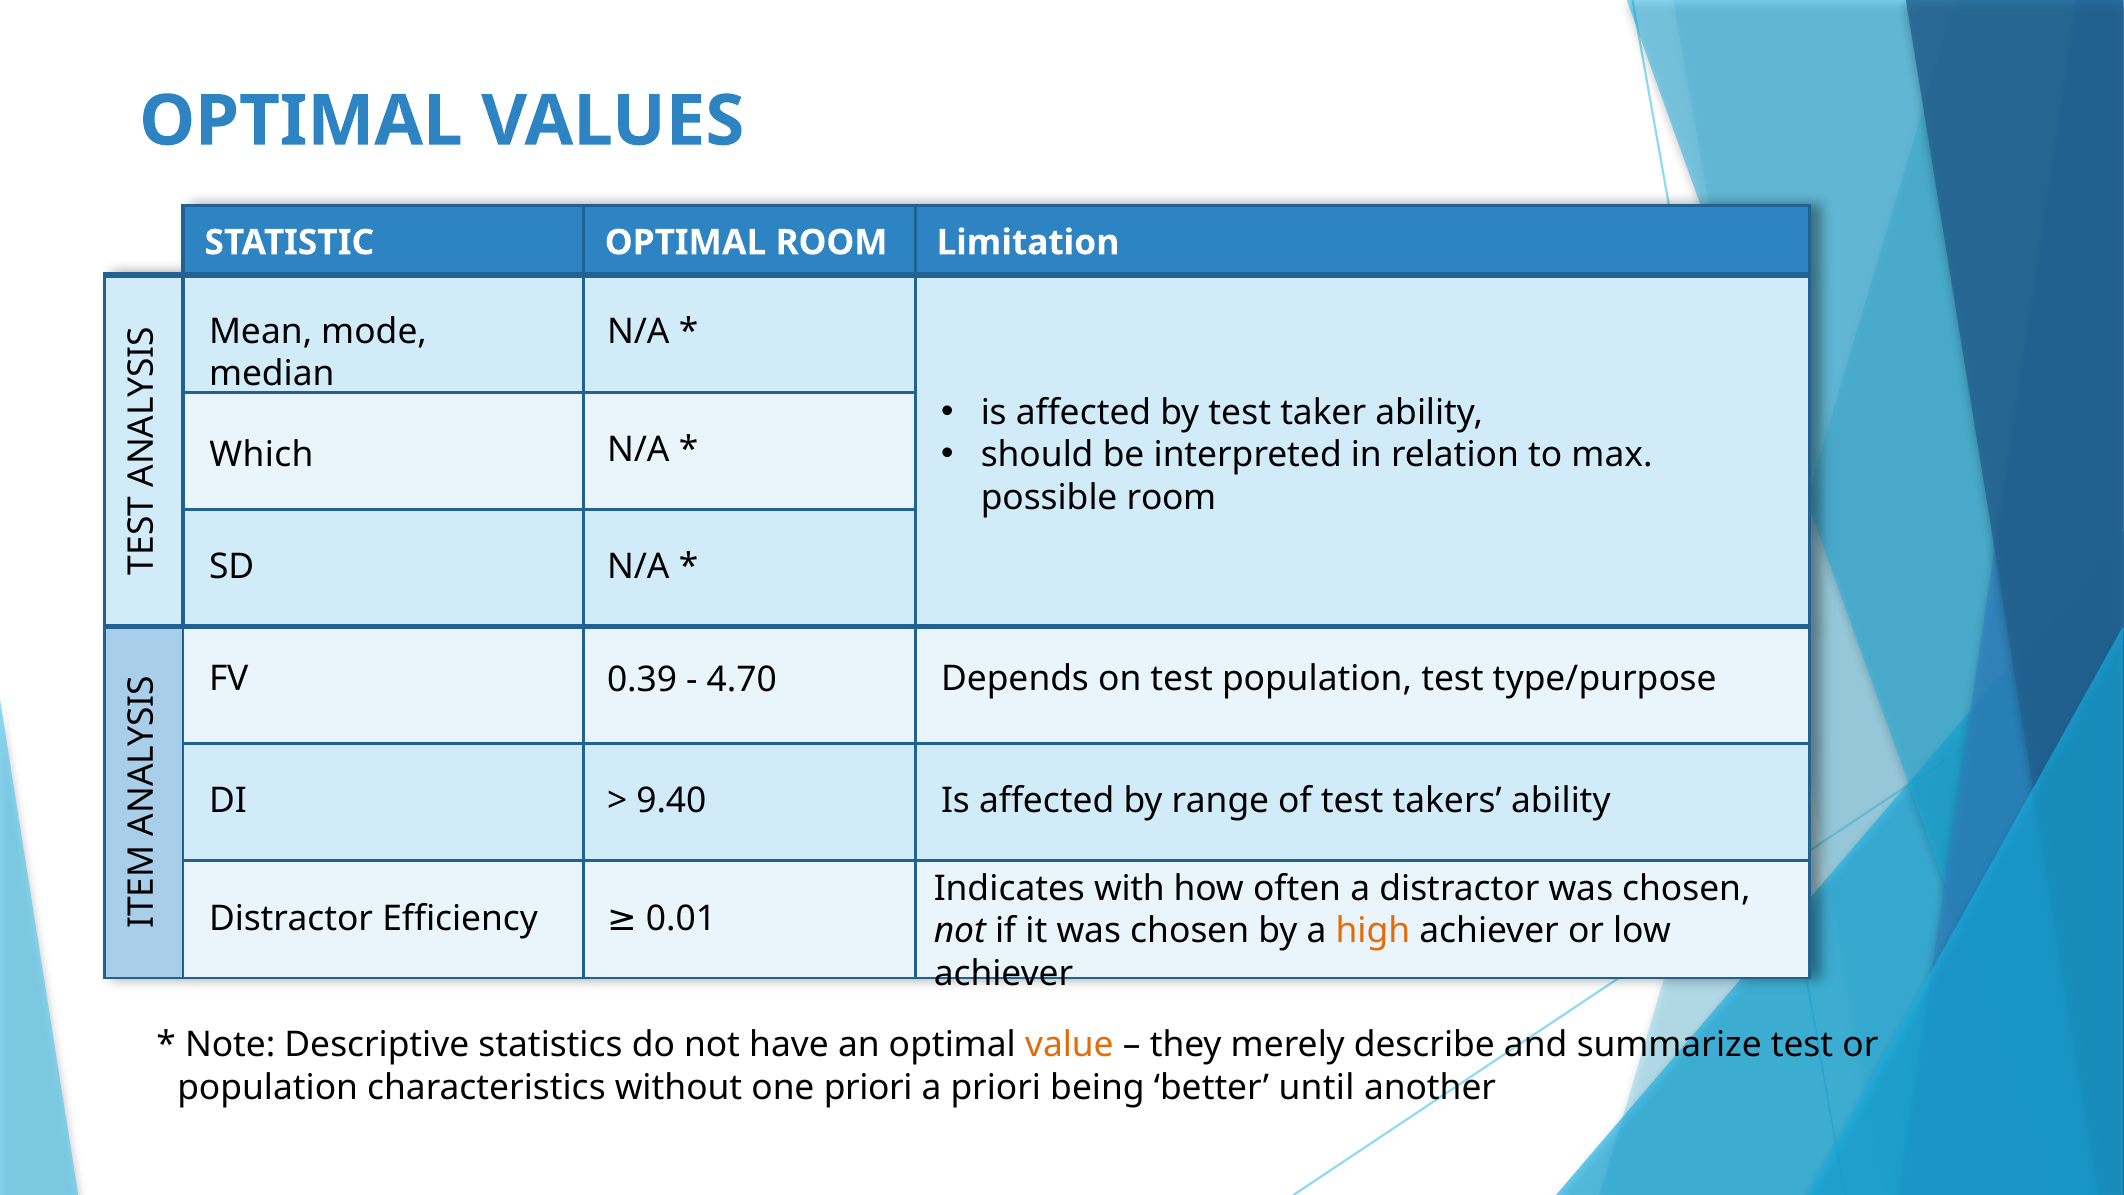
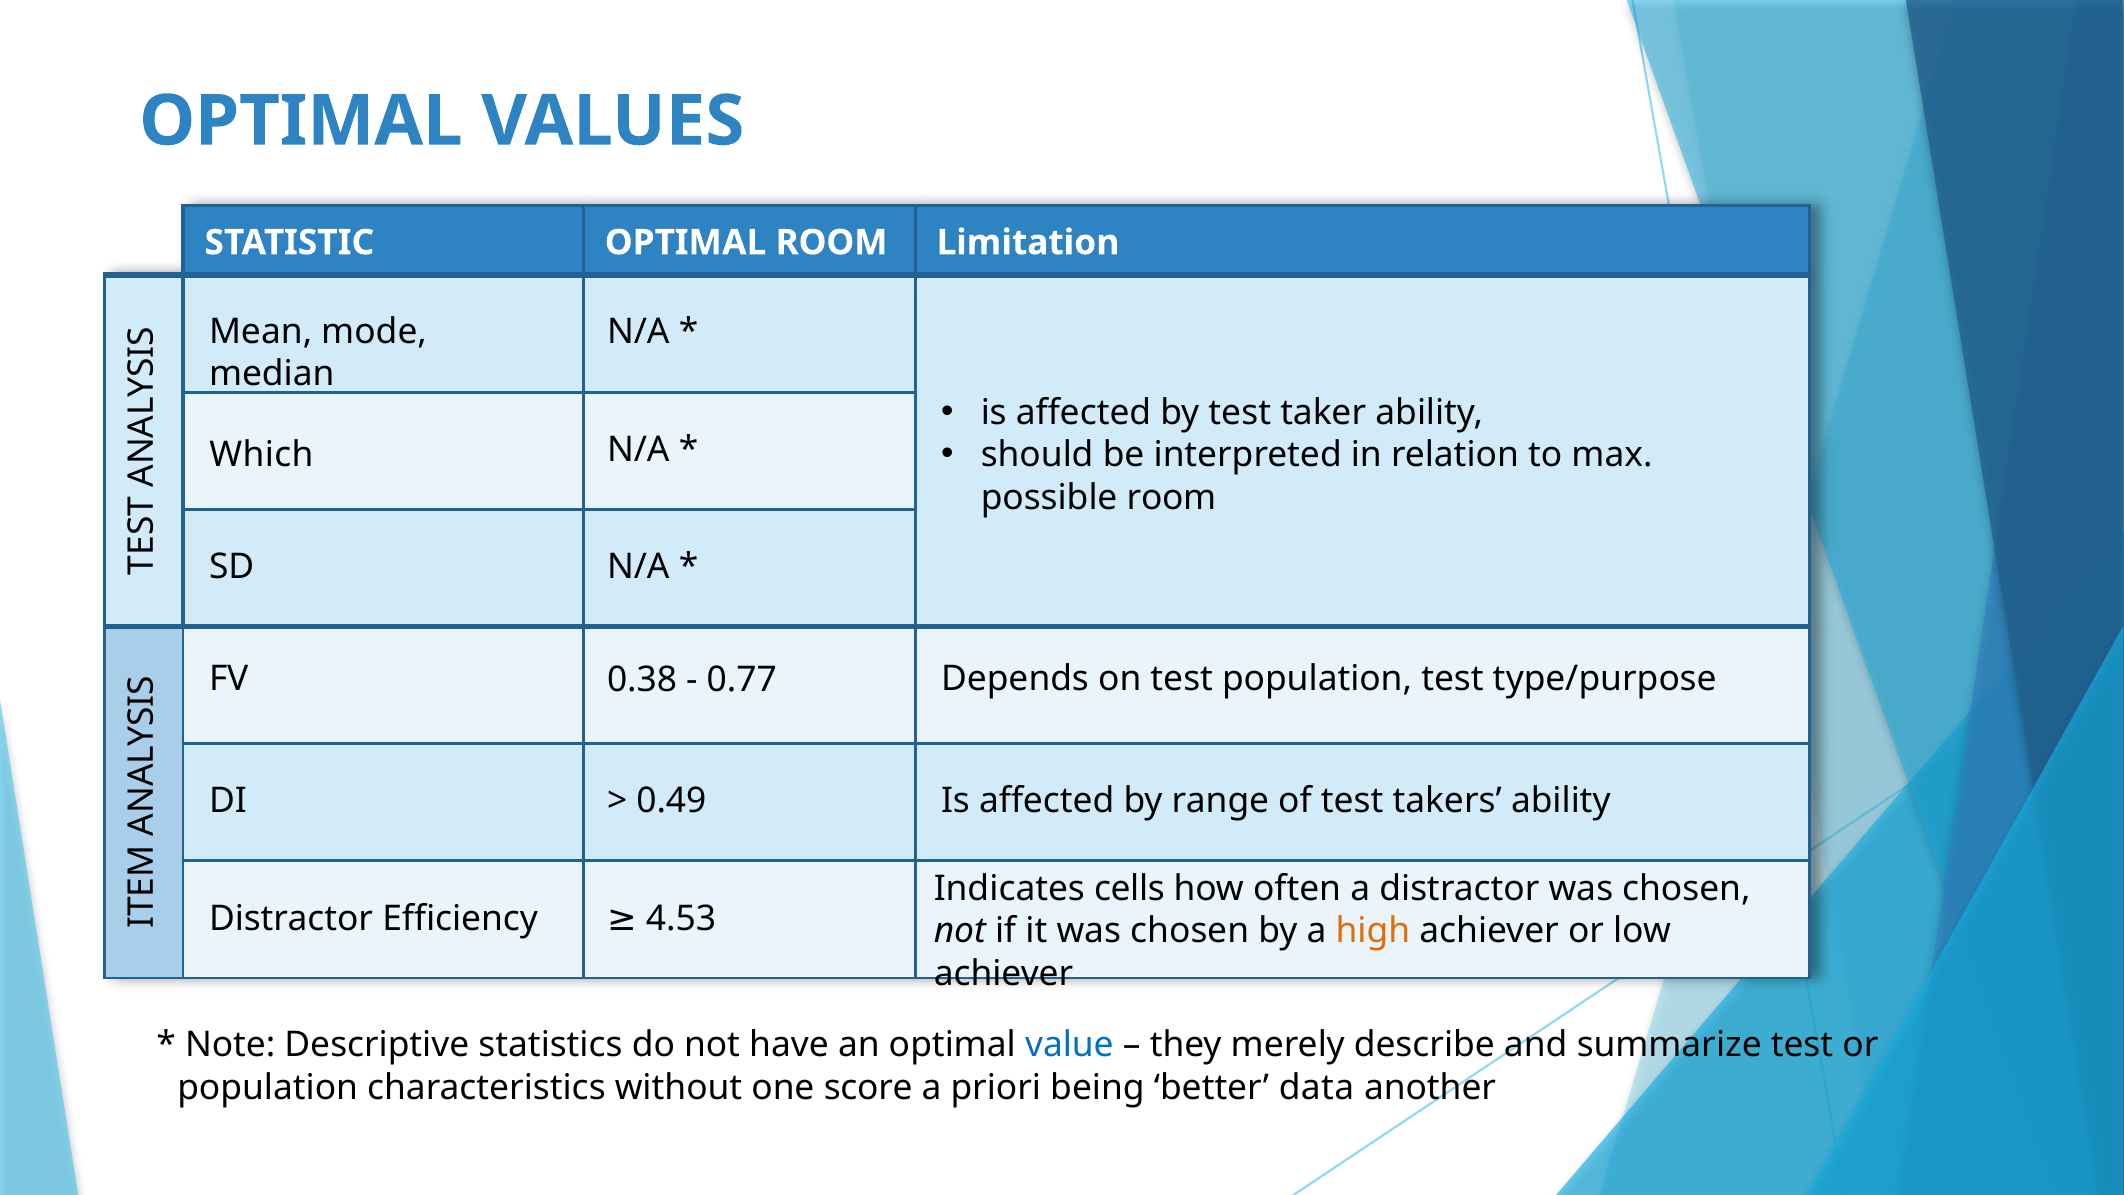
0.39: 0.39 -> 0.38 (642, 680)
4.70: 4.70 -> 0.77 (742, 680)
9.40: 9.40 -> 0.49 (671, 800)
with: with -> cells (1129, 888)
0.01: 0.01 -> 4.53 (681, 918)
value colour: orange -> blue (1069, 1045)
one priori: priori -> score (868, 1087)
until: until -> data (1316, 1087)
